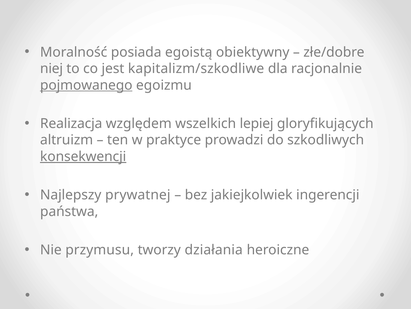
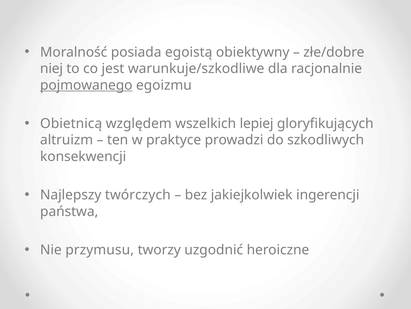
kapitalizm/szkodliwe: kapitalizm/szkodliwe -> warunkuje/szkodliwe (196, 69)
Realizacja: Realizacja -> Obietnicą (71, 123)
konsekwencji underline: present -> none (83, 156)
prywatnej: prywatnej -> twórczych (138, 195)
działania: działania -> uzgodnić (214, 249)
